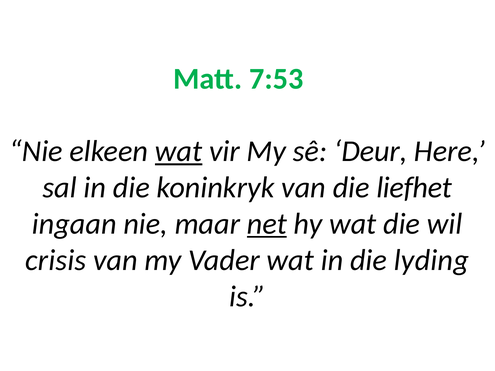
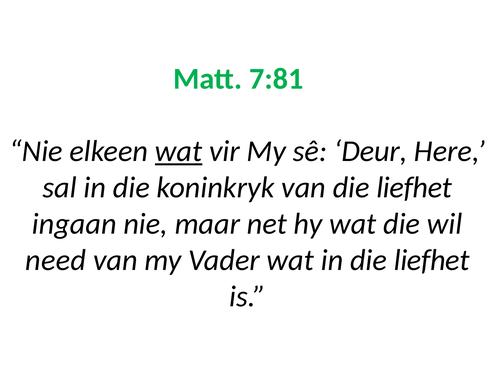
7:53: 7:53 -> 7:81 (276, 79)
net underline: present -> none (267, 224)
crisis: crisis -> need (56, 260)
in die lyding: lyding -> liefhet (432, 260)
